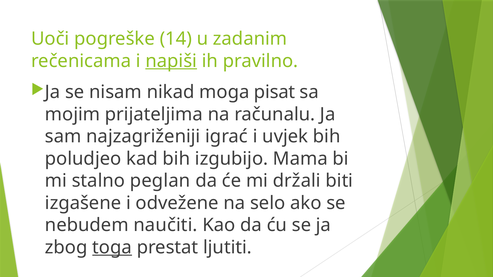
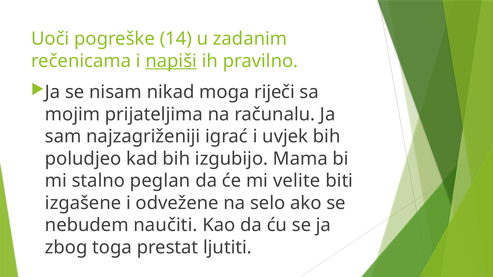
pisat: pisat -> riječi (275, 92)
držali: držali -> velite (297, 181)
toga underline: present -> none (112, 248)
